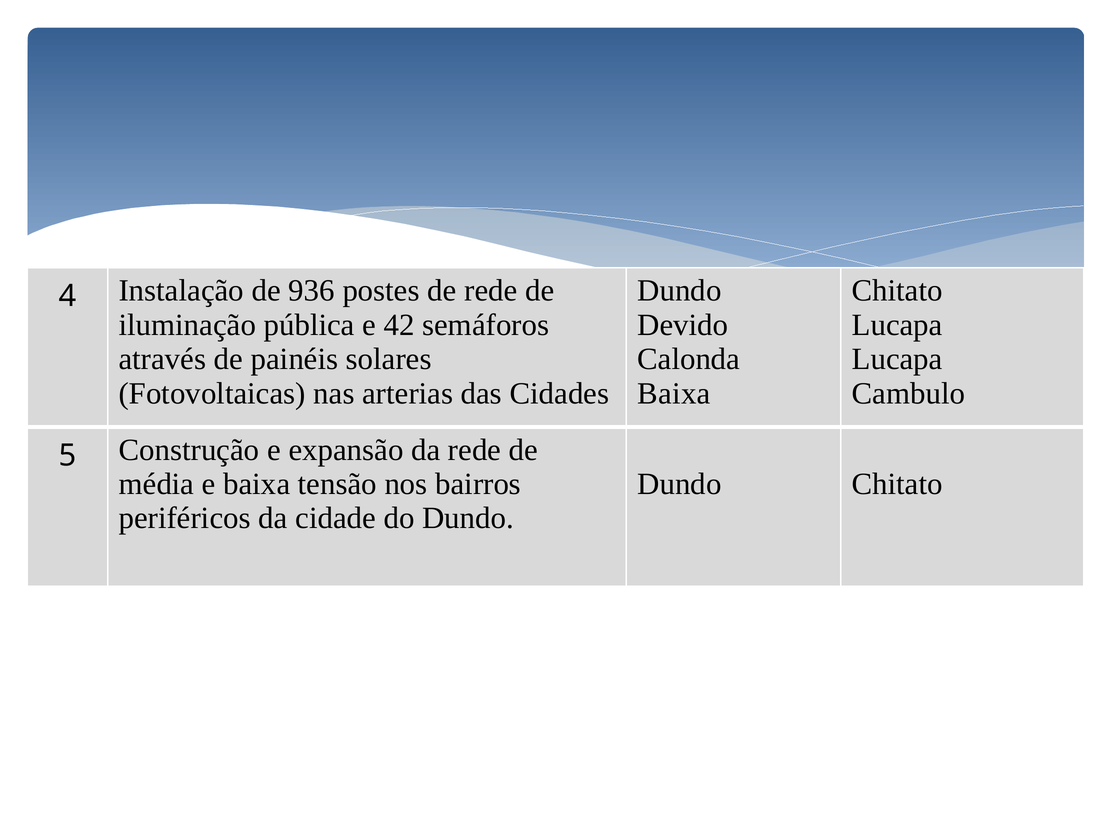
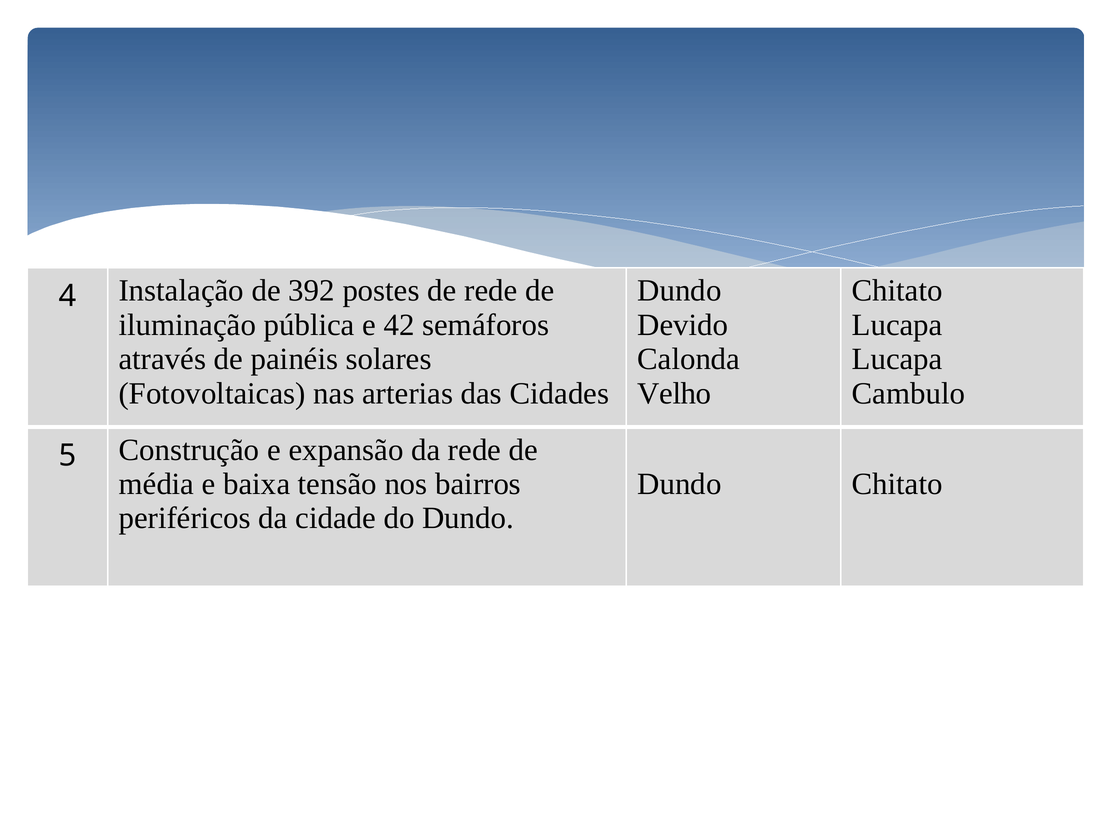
936: 936 -> 392 (312, 291)
Baixa: Baixa -> Velho (674, 393)
